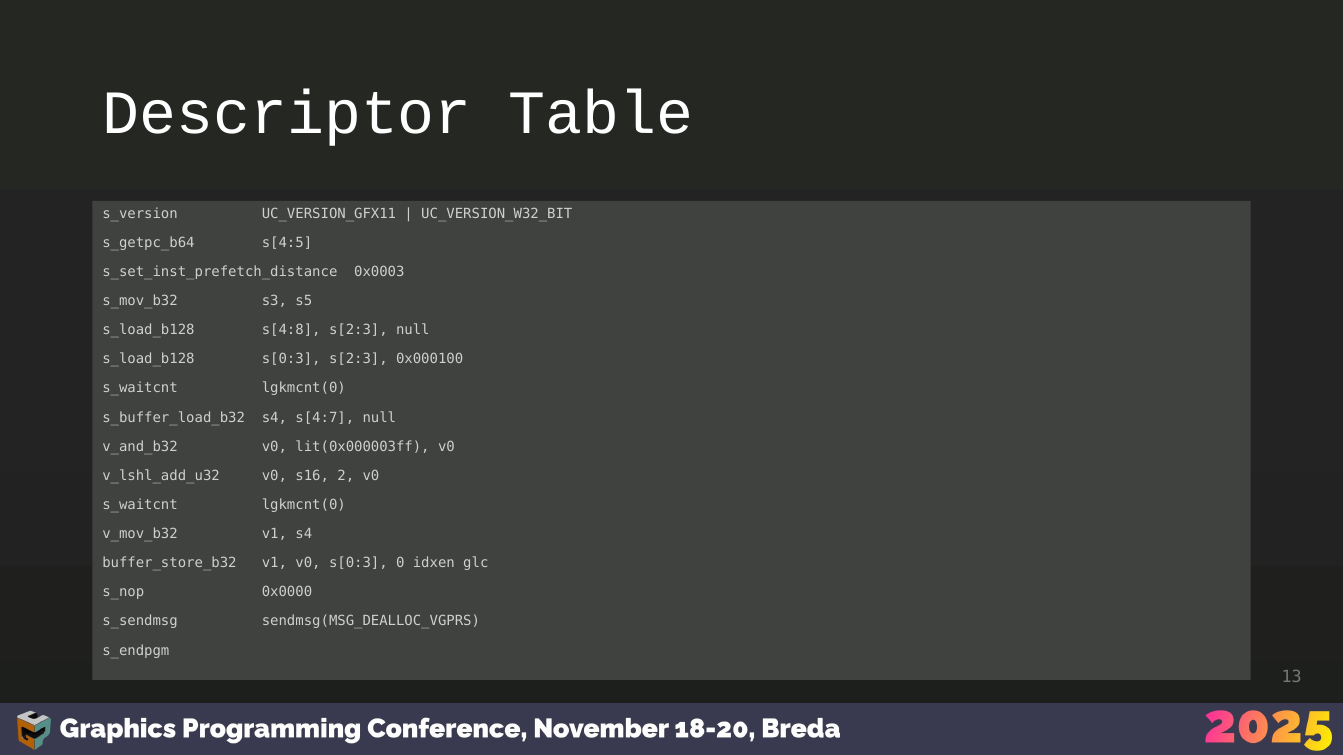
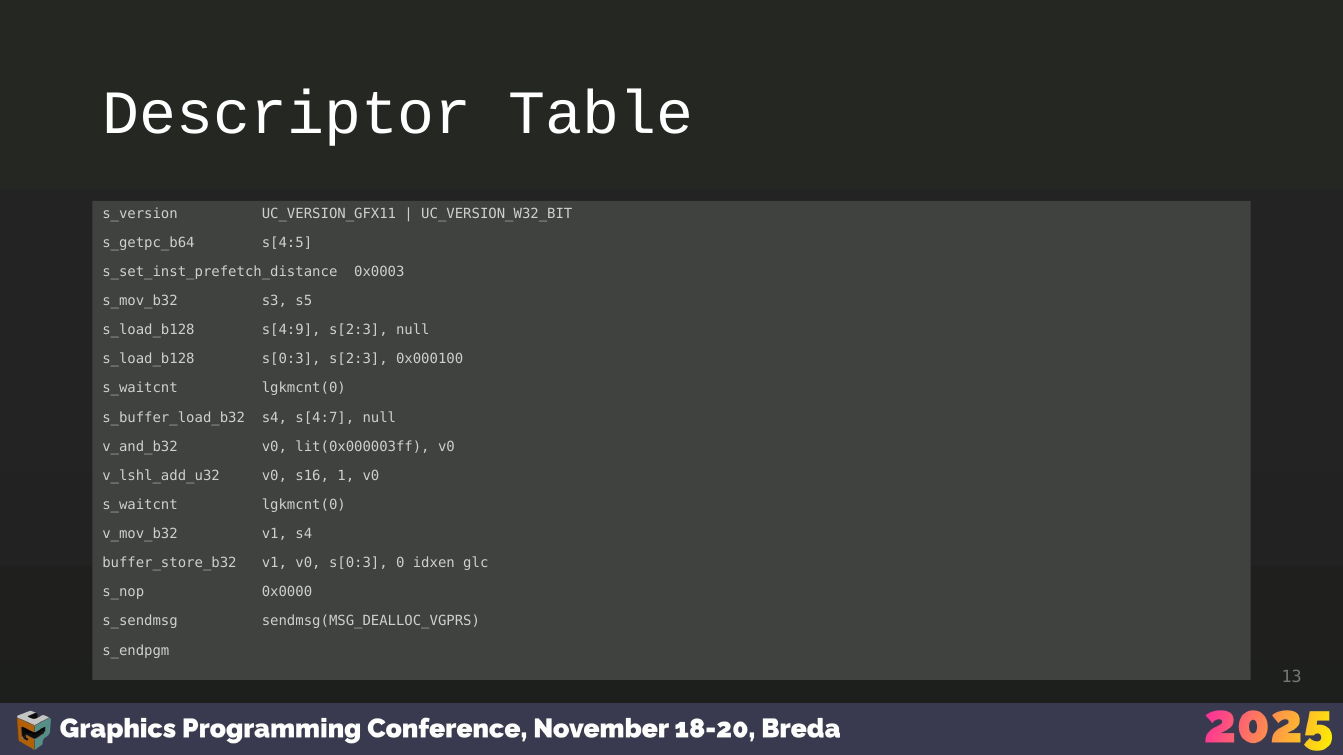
s[4:8: s[4:8 -> s[4:9 (291, 330)
2: 2 -> 1 (346, 476)
